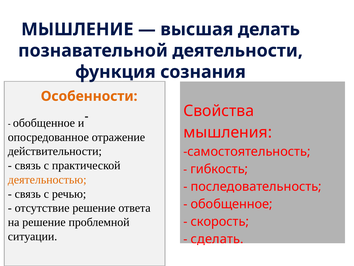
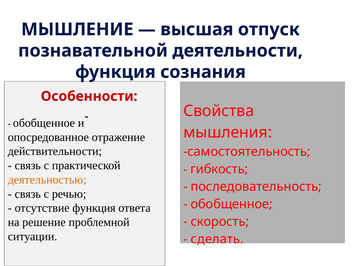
делать: делать -> отпуск (269, 29)
Особенности colour: orange -> red (89, 96)
отсутствие решение: решение -> функция (94, 208)
